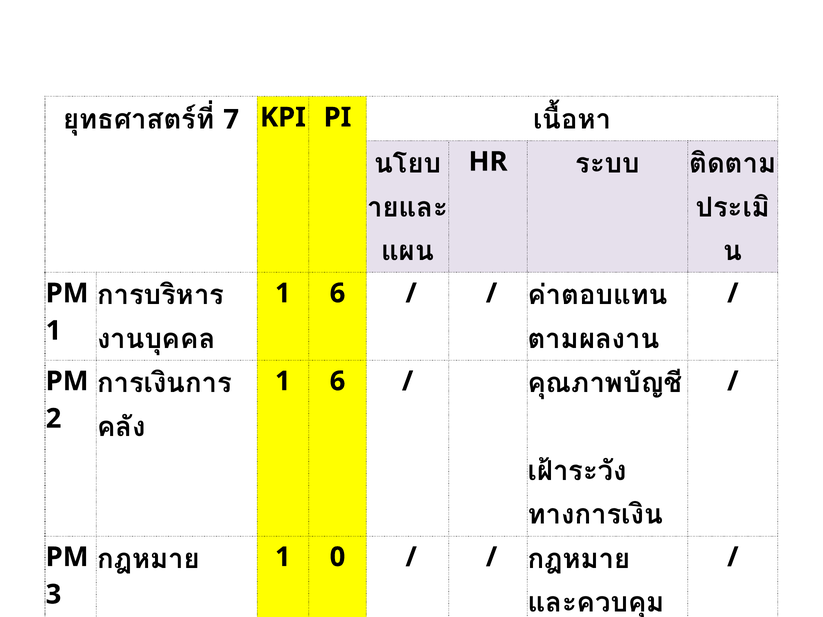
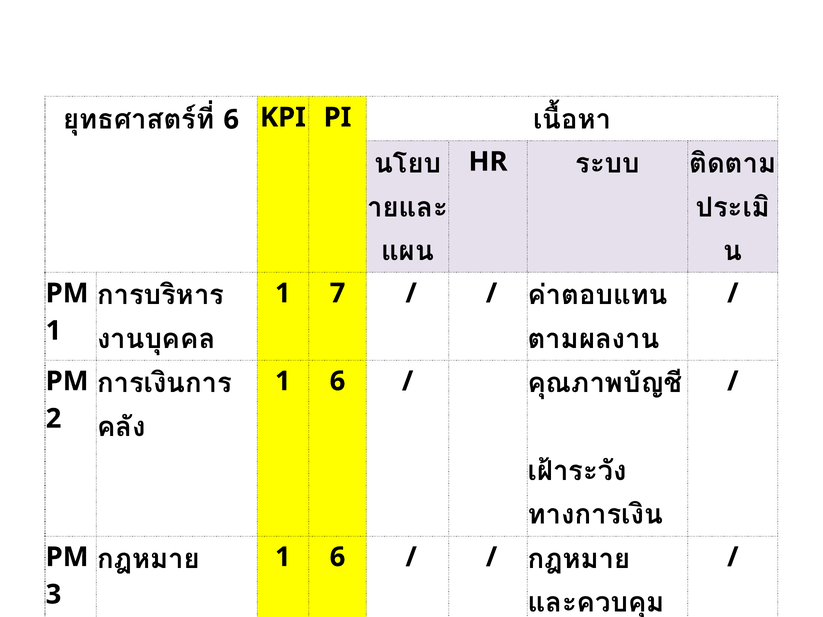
7: 7 -> 6 (231, 120)
6: 6 -> 7 (338, 293)
0: 0 -> 6 (338, 557)
